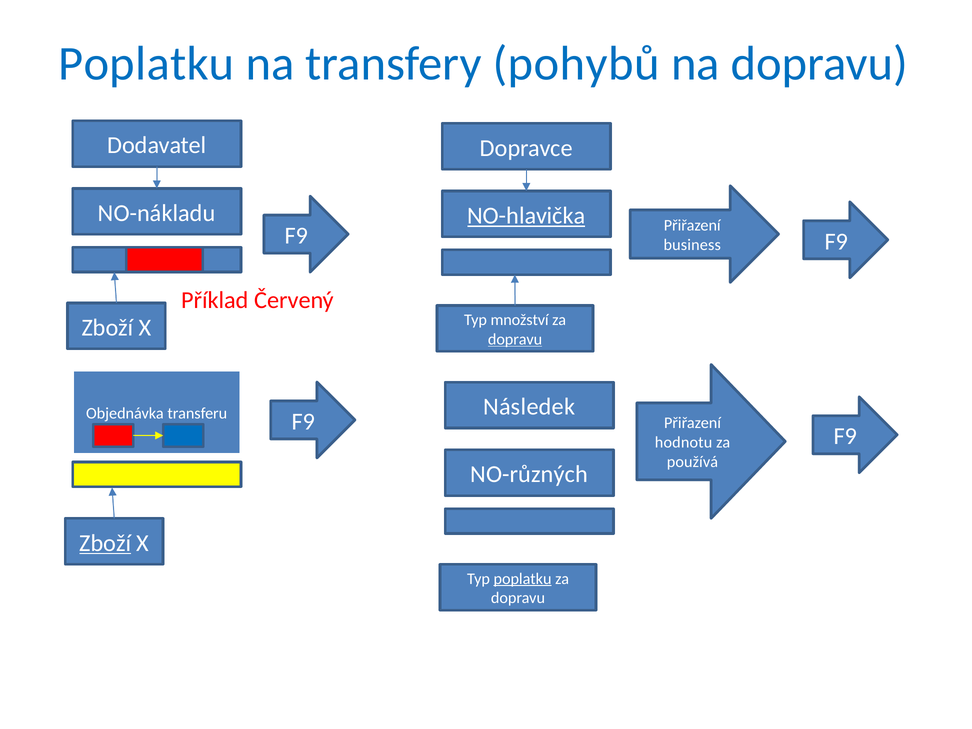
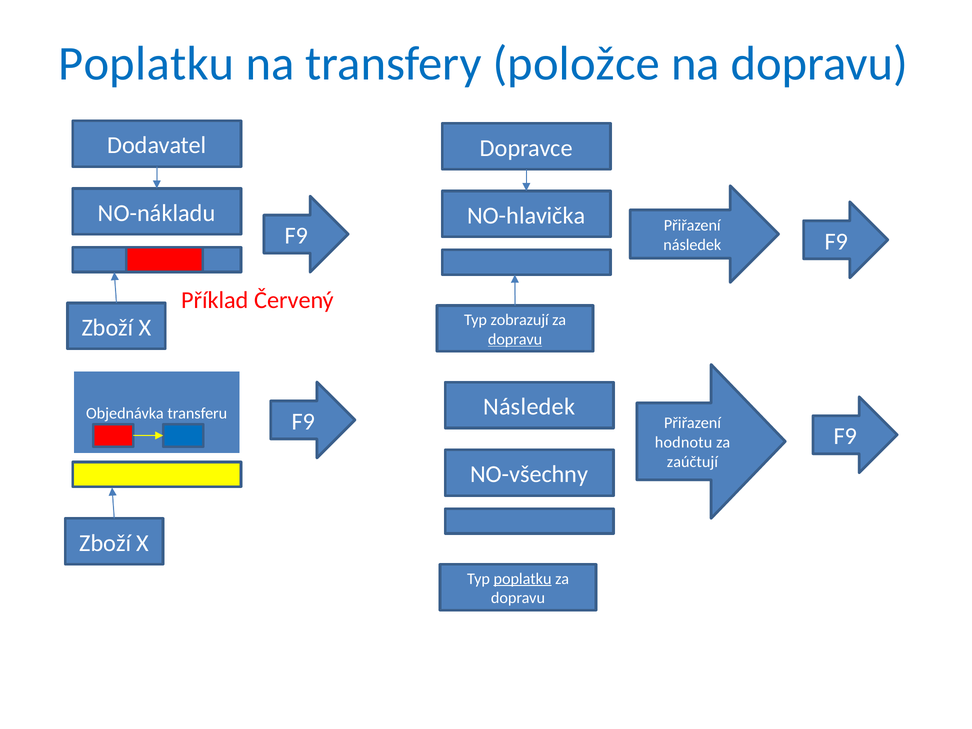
pohybů: pohybů -> položce (576, 63)
NO-hlavička underline: present -> none (526, 216)
business: business -> následek (692, 245)
množství: množství -> zobrazují (520, 320)
používá: používá -> zaúčtují (692, 462)
NO-různých: NO-různých -> NO-všechny (529, 474)
Zboží underline: present -> none (105, 543)
